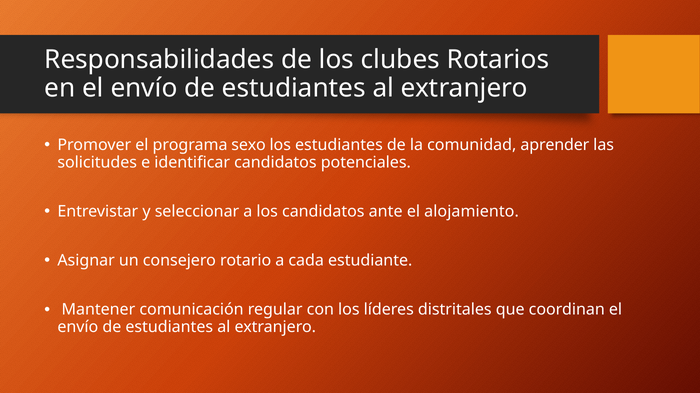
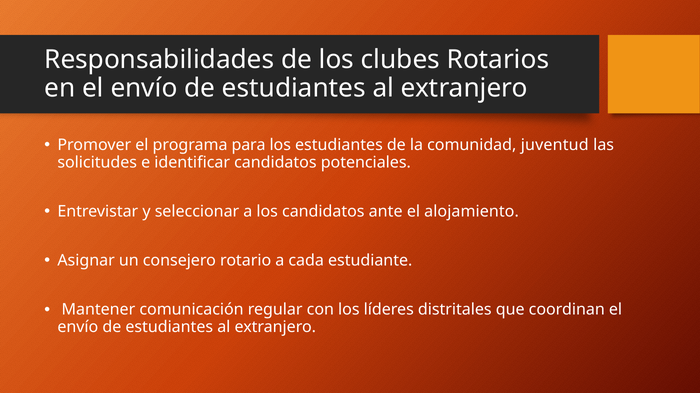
sexo: sexo -> para (249, 145)
aprender: aprender -> juventud (555, 145)
